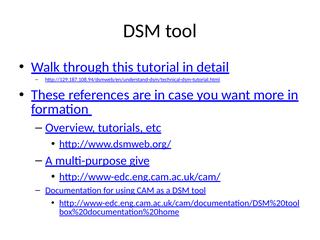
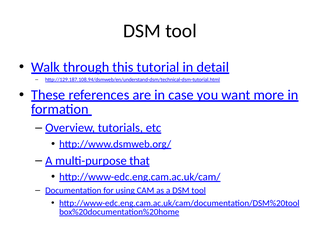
give: give -> that (140, 161)
